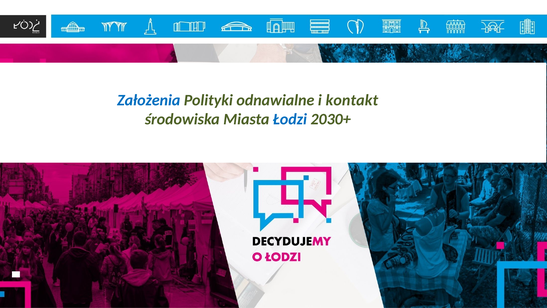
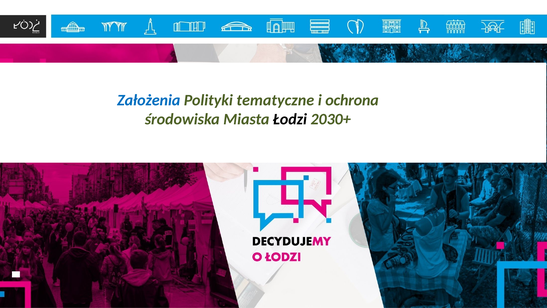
odnawialne: odnawialne -> tematyczne (275, 100)
kontakt: kontakt -> ochrona (352, 100)
Łodzi colour: blue -> black (290, 119)
